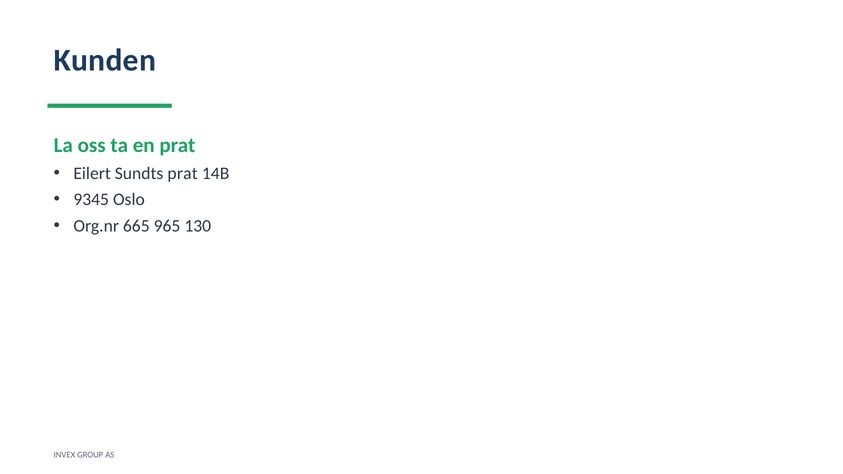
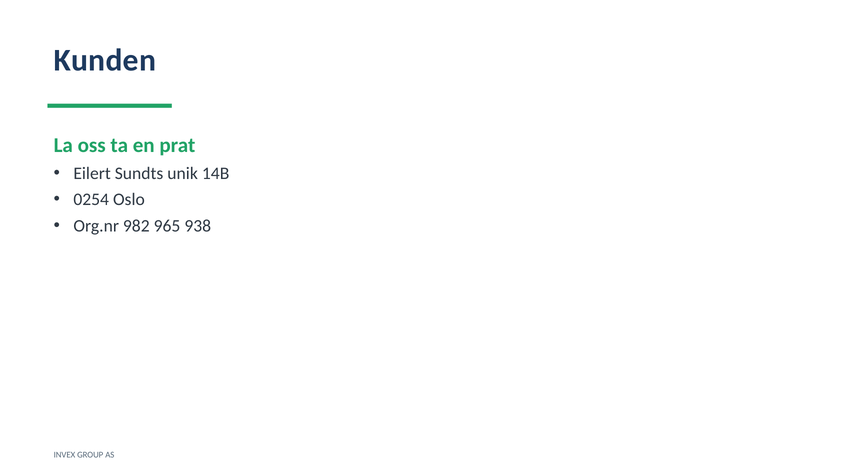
Sundts prat: prat -> unik (183, 173)
9345: 9345 -> 0254 (91, 200)
665: 665 -> 982 (136, 226)
130: 130 -> 938 (198, 226)
